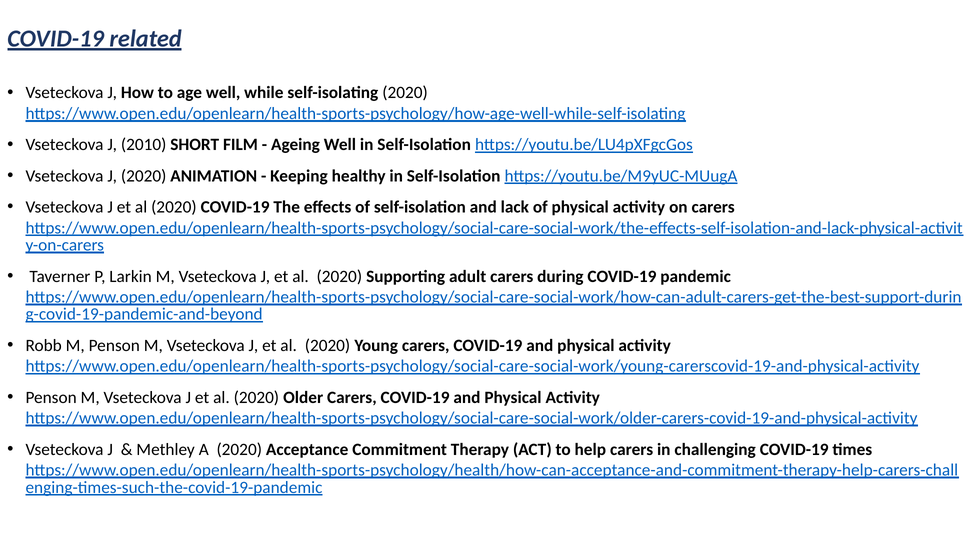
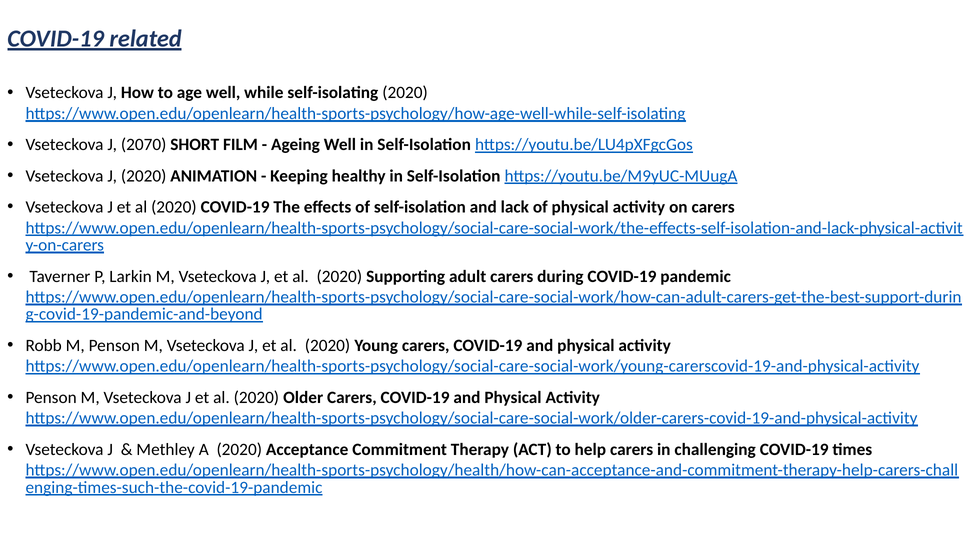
2010: 2010 -> 2070 (144, 145)
